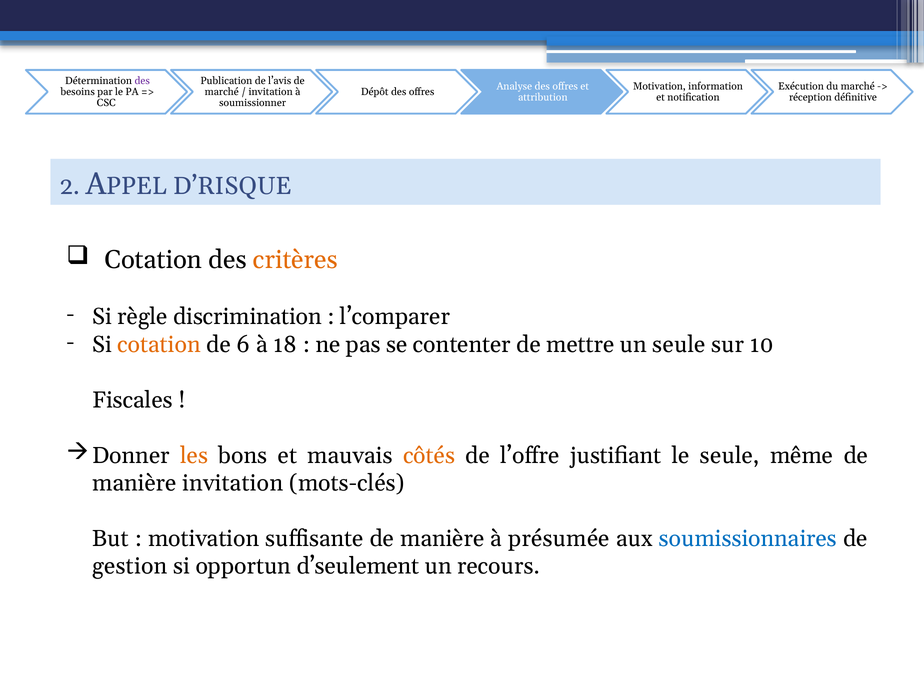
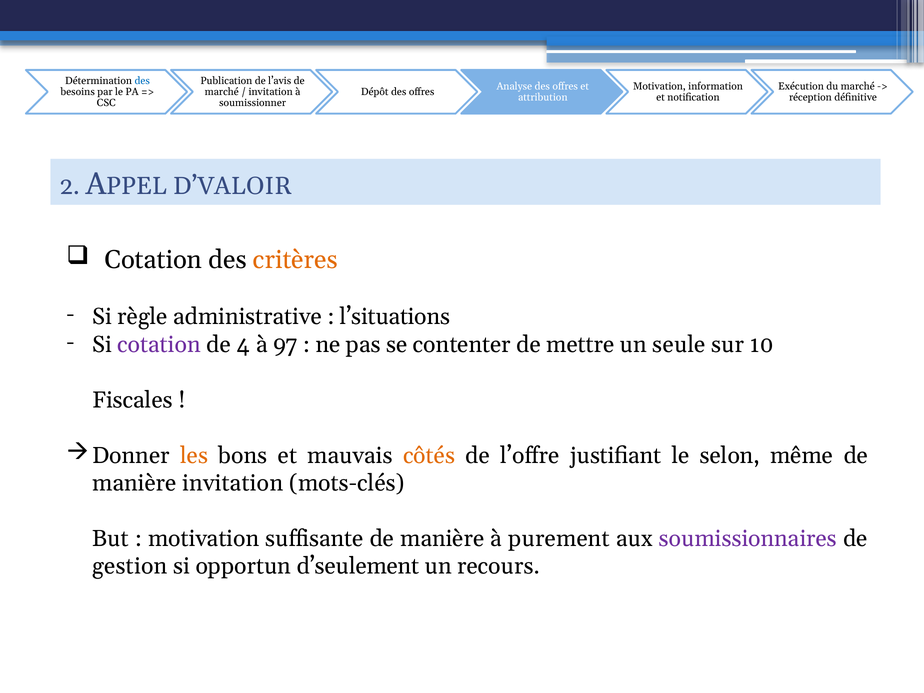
des colour: purple -> blue (142, 81)
D’RISQUE: D’RISQUE -> D’VALOIR (233, 186)
discrimination: discrimination -> administrative (247, 317)
l’comparer: l’comparer -> l’situations (395, 317)
cotation colour: orange -> purple (159, 345)
6: 6 -> 4 (243, 345)
18: 18 -> 97 (285, 345)
le seule: seule -> selon (730, 455)
présumée: présumée -> purement (559, 539)
soumissionnaires colour: blue -> purple (748, 539)
